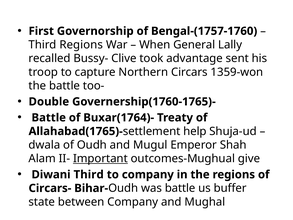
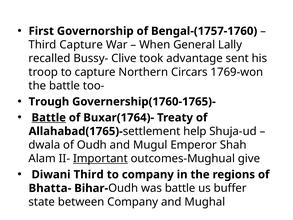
Third Regions: Regions -> Capture (81, 45)
1359-won: 1359-won -> 1769-won (237, 72)
Double: Double -> Trough (49, 102)
Battle underline: none -> present (49, 117)
Circars-: Circars- -> Bhatta- (50, 188)
